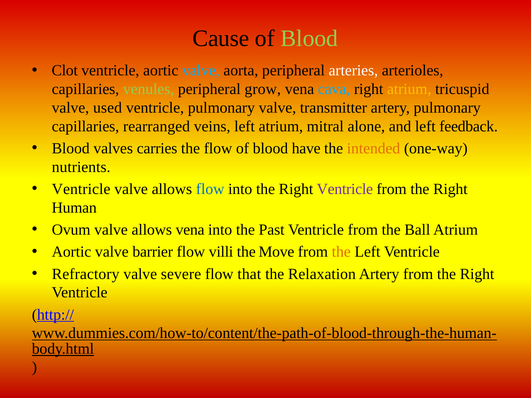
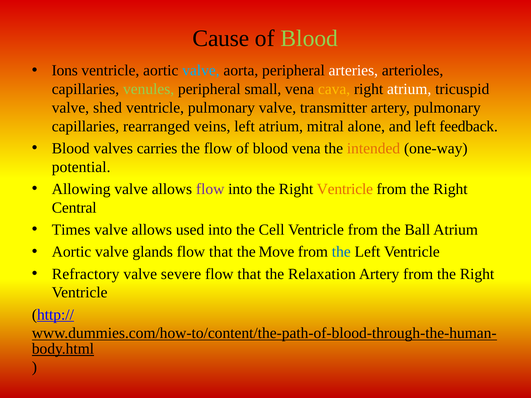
Clot: Clot -> Ions (65, 71)
grow: grow -> small (263, 89)
cava colour: light blue -> yellow (334, 89)
atrium colour: yellow -> white (409, 89)
used: used -> shed (108, 108)
blood have: have -> vena (306, 148)
nutrients: nutrients -> potential (81, 167)
Ventricle: Ventricle -> Allowing (81, 189)
flow colour: blue -> purple (210, 189)
Ventricle colour: purple -> orange (345, 189)
Human: Human -> Central (74, 208)
Ovum: Ovum -> Times (71, 230)
allows vena: vena -> used (190, 230)
Past: Past -> Cell (272, 230)
barrier: barrier -> glands (153, 252)
villi: villi -> that (221, 252)
the colour: orange -> blue (341, 252)
